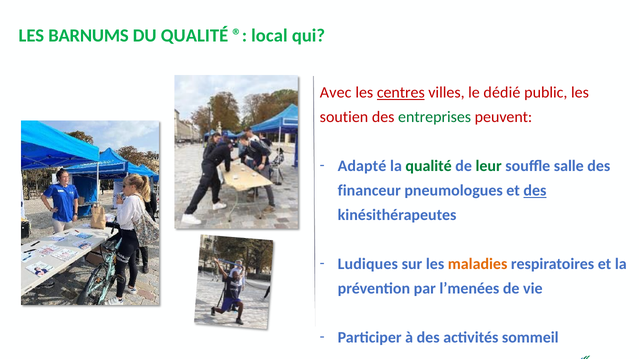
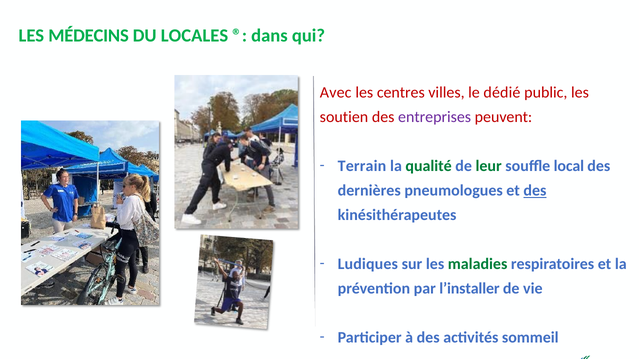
BARNUMS: BARNUMS -> MÉDECINS (89, 36)
DU QUALITÉ: QUALITÉ -> LOCALES (194, 36)
local: local -> dans (269, 36)
centres underline: present -> none (401, 93)
entreprises colour: green -> purple (435, 117)
Adapté: Adapté -> Terrain (362, 166)
salle: salle -> local (569, 166)
financeur: financeur -> dernières (369, 191)
maladies colour: orange -> green (478, 264)
l’menées: l’menées -> l’installer (469, 289)
